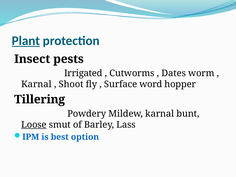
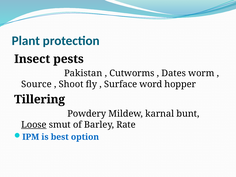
Plant underline: present -> none (26, 41)
Irrigated: Irrigated -> Pakistan (83, 73)
Karnal: Karnal -> Source (36, 84)
Lass: Lass -> Rate (126, 125)
